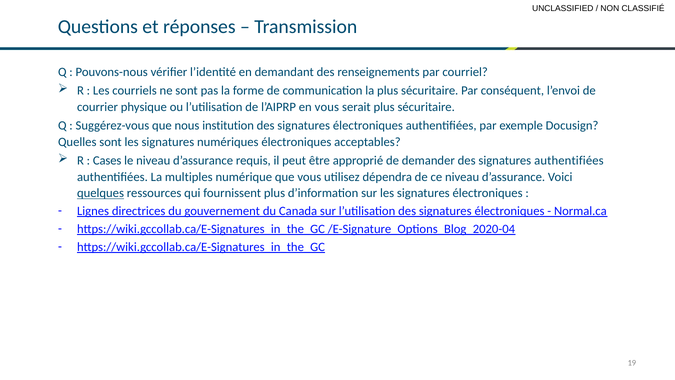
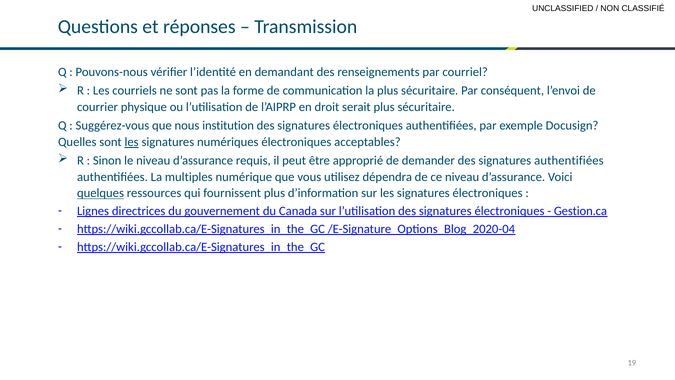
en vous: vous -> droit (327, 107)
les underline: none -> present (132, 142)
Cases: Cases -> Sinon (107, 161)
Normal.ca: Normal.ca -> Gestion.ca (580, 211)
